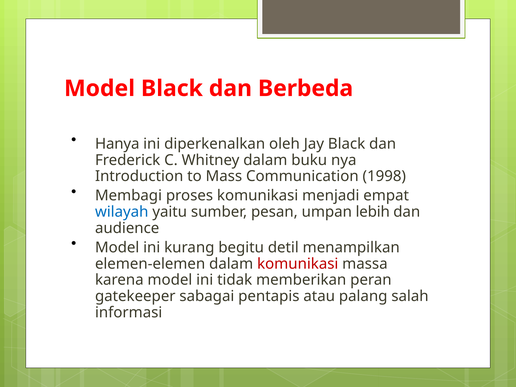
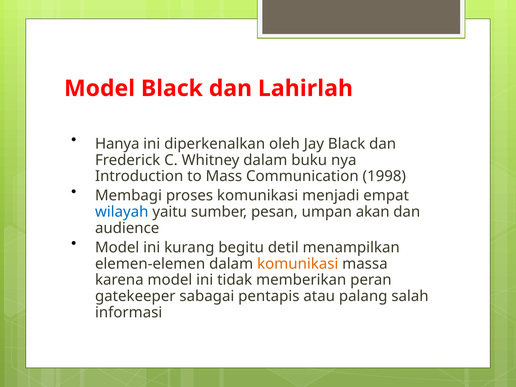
Berbeda: Berbeda -> Lahirlah (305, 88)
lebih: lebih -> akan (373, 212)
komunikasi colour: red -> orange (298, 264)
